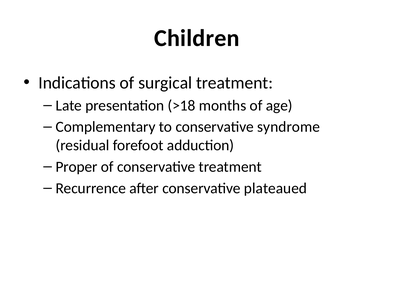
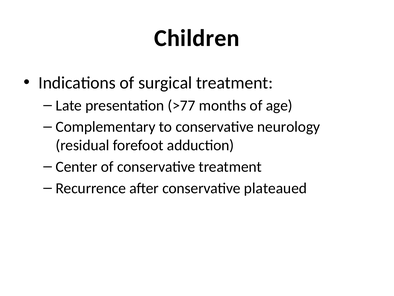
>18: >18 -> >77 (182, 105)
syndrome: syndrome -> neurology (289, 127)
Proper: Proper -> Center (77, 166)
